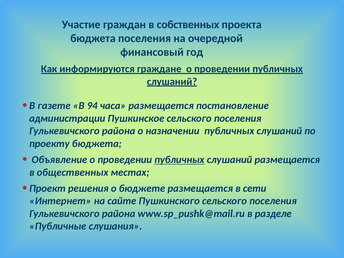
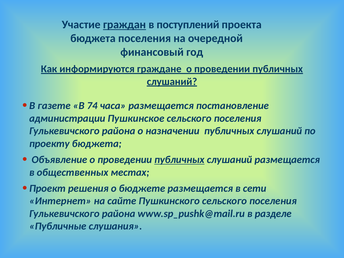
граждан underline: none -> present (125, 25)
собственных: собственных -> поступлений (188, 25)
94: 94 -> 74 (92, 106)
